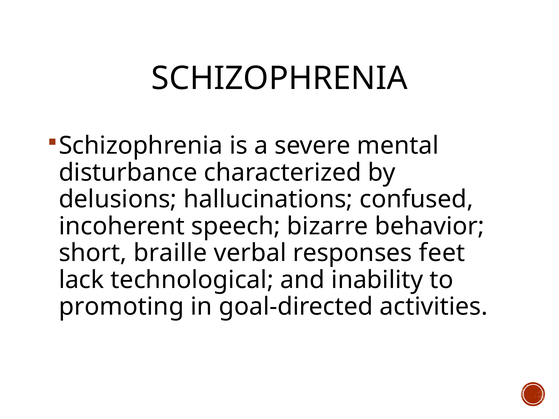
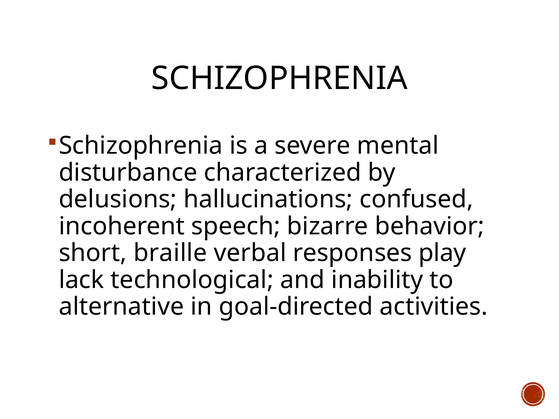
feet: feet -> play (442, 253)
promoting: promoting -> alternative (121, 307)
